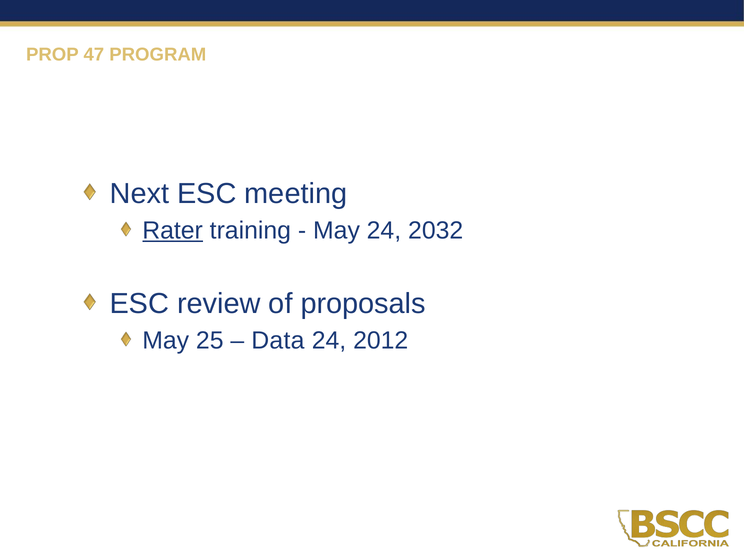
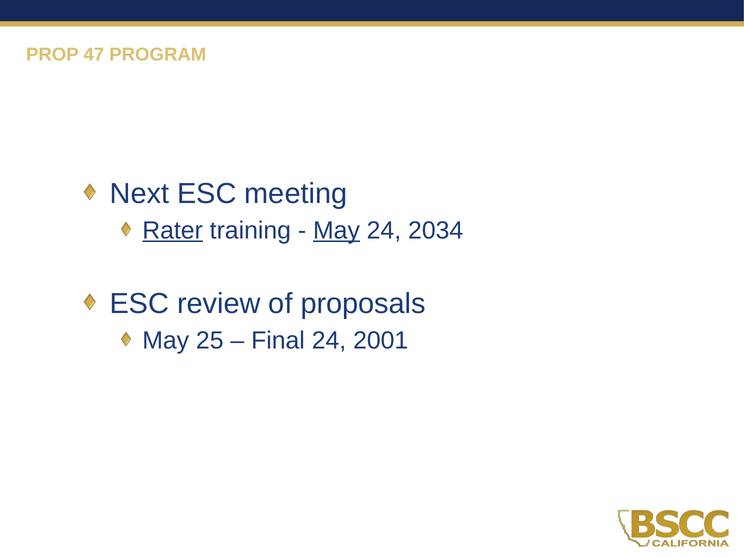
May underline: none -> present (336, 231)
2032: 2032 -> 2034 (436, 231)
Data: Data -> Final (278, 341)
2012: 2012 -> 2001 (381, 341)
